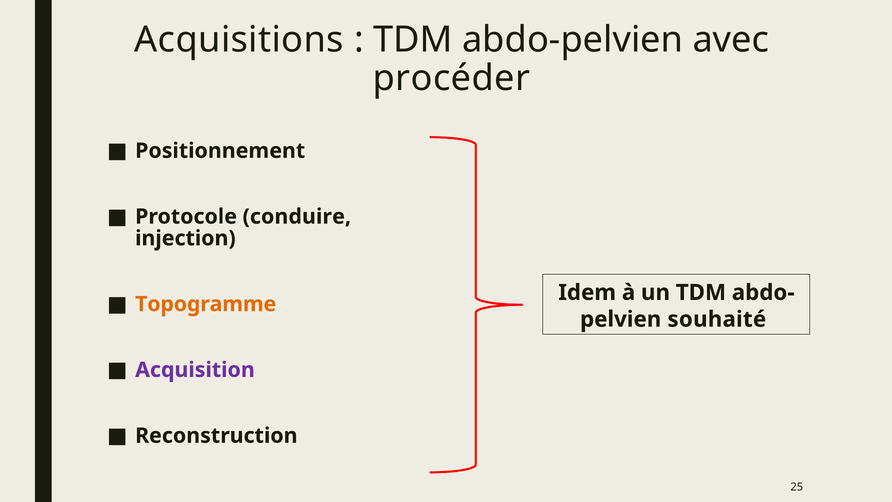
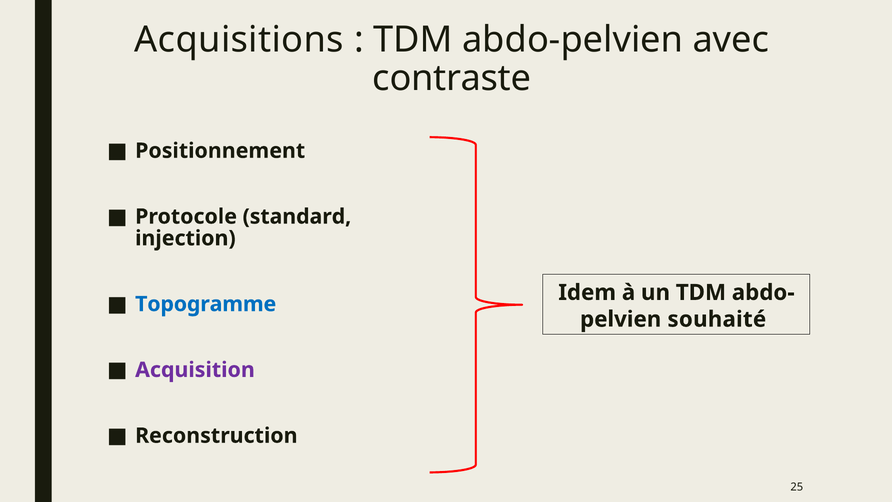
procéder: procéder -> contraste (452, 78)
conduire: conduire -> standard (297, 217)
Topogramme colour: orange -> blue (206, 304)
